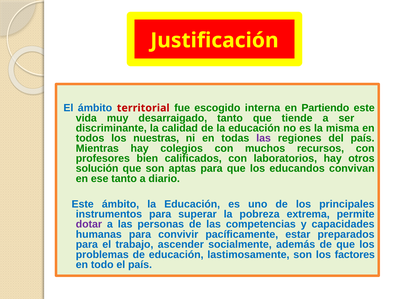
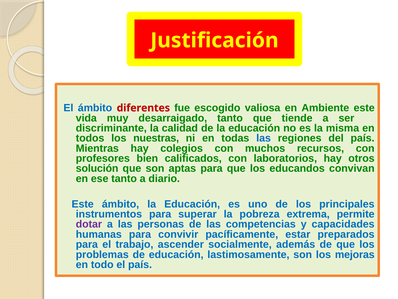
territorial: territorial -> diferentes (143, 108)
interna: interna -> valiosa (263, 108)
Partiendo: Partiendo -> Ambiente (325, 108)
las colour: purple -> blue (264, 138)
factores: factores -> mejoras (355, 254)
